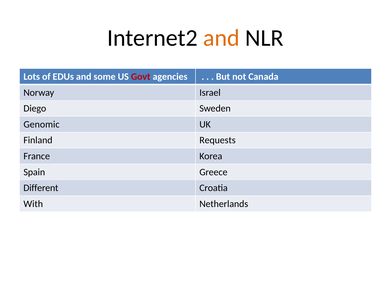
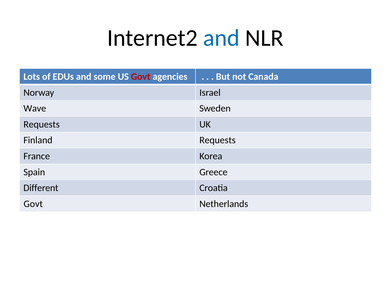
and colour: orange -> blue (221, 38)
Diego: Diego -> Wave (35, 108)
Genomic: Genomic -> Requests (42, 124)
With: With -> Govt (33, 203)
